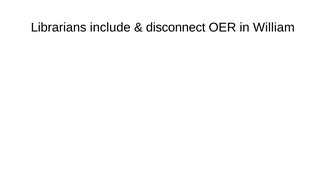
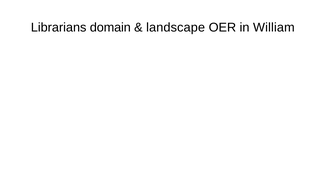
include: include -> domain (110, 28)
disconnect: disconnect -> landscape (176, 28)
